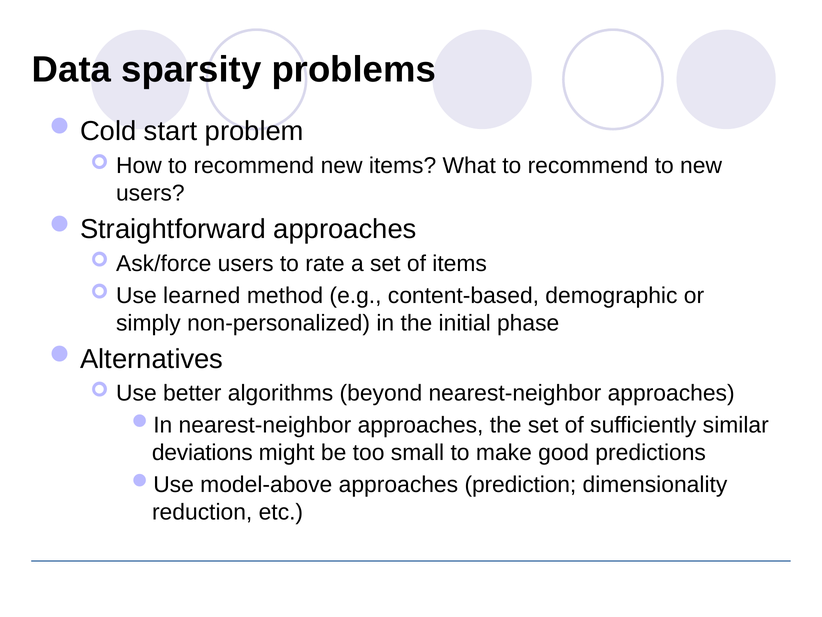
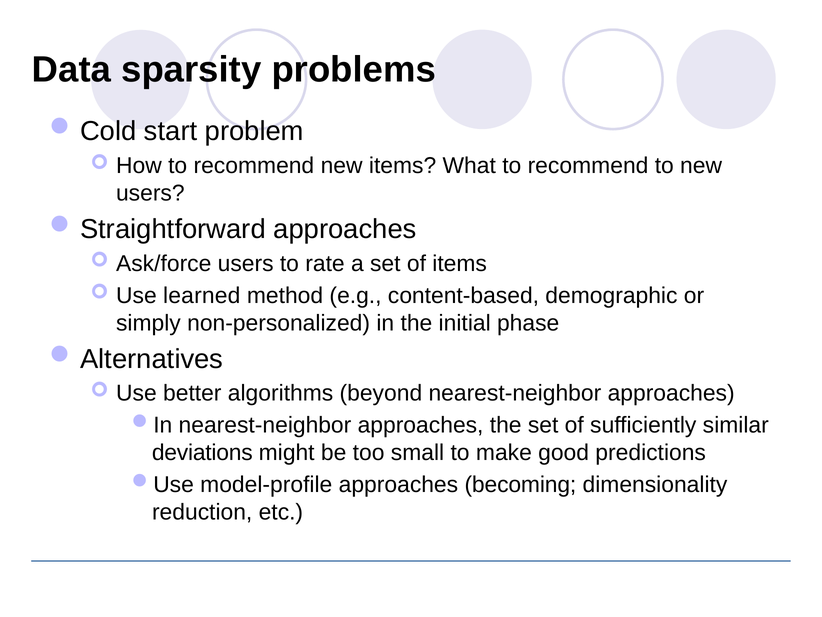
model-above: model-above -> model-profile (266, 484)
prediction: prediction -> becoming (520, 484)
